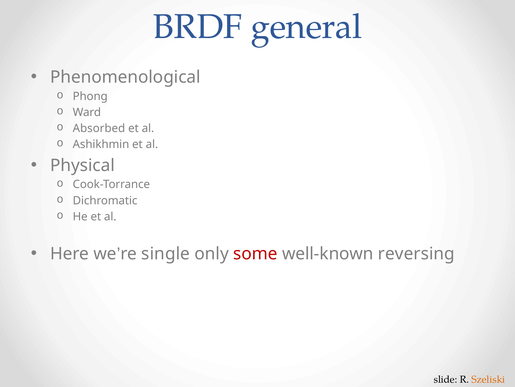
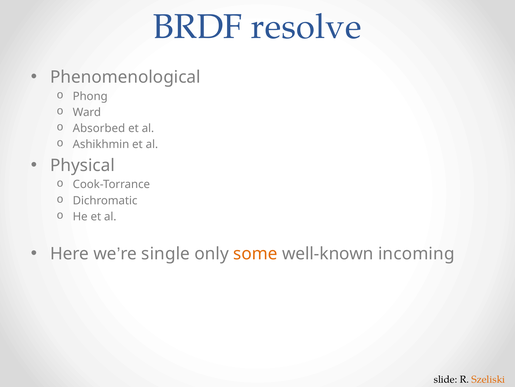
general: general -> resolve (306, 27)
some colour: red -> orange (255, 253)
reversing: reversing -> incoming (416, 253)
